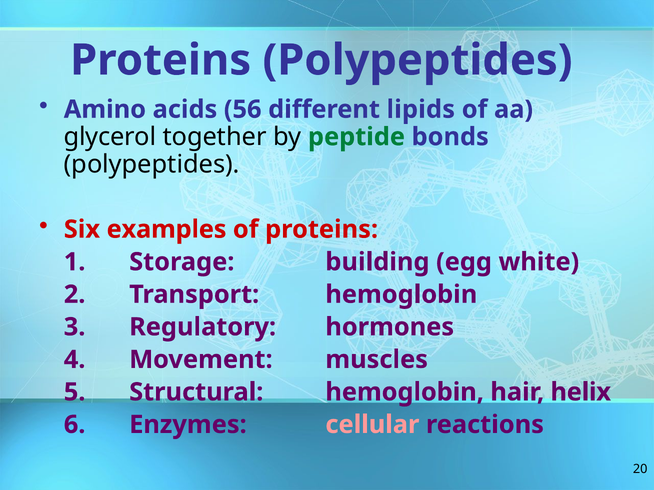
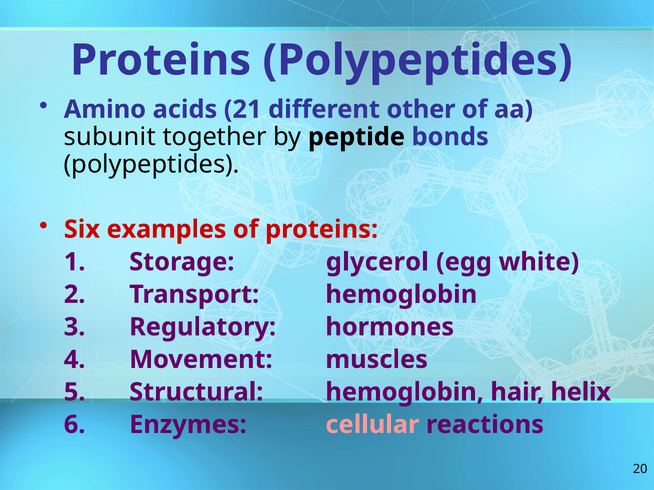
56: 56 -> 21 (243, 110)
lipids: lipids -> other (421, 110)
glycerol: glycerol -> subunit (110, 137)
peptide colour: green -> black (356, 137)
building: building -> glycerol (377, 262)
